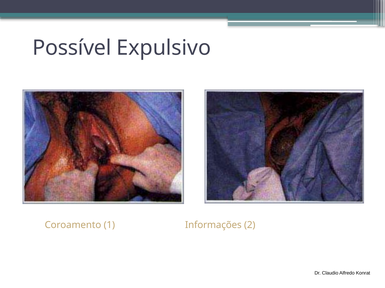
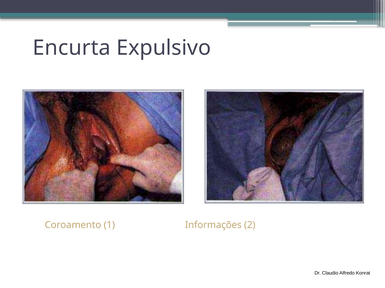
Possível: Possível -> Encurta (72, 48)
